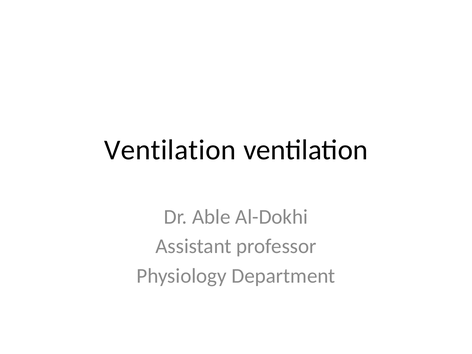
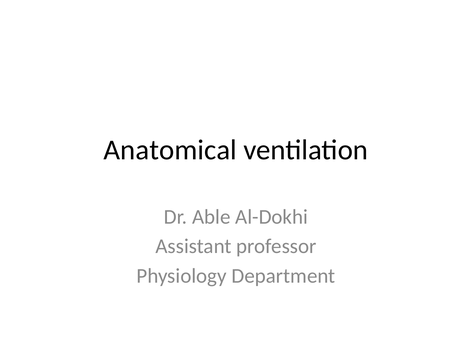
Ventilation: Ventilation -> Anatomical (170, 150)
